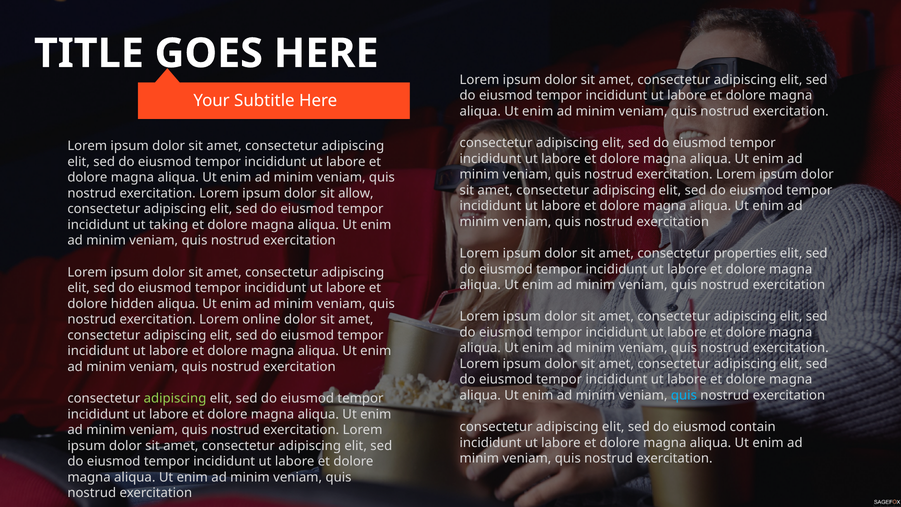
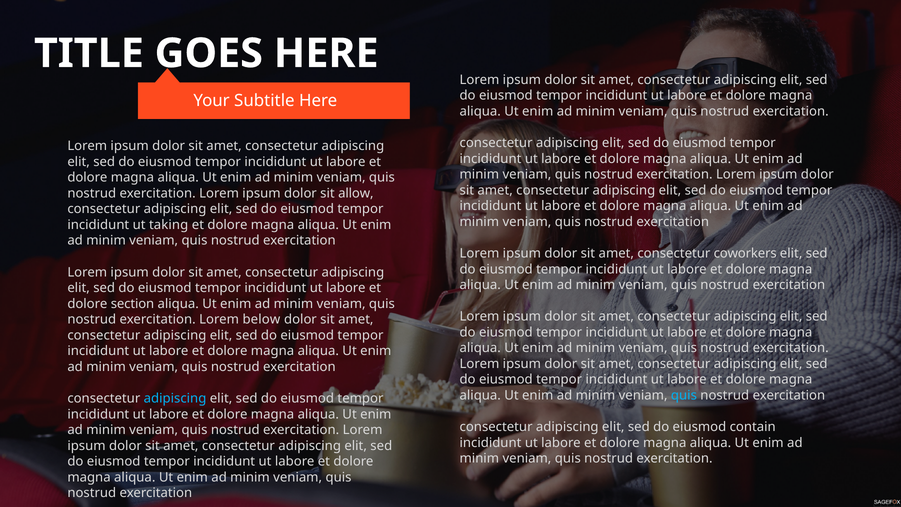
properties: properties -> coworkers (745, 253)
hidden: hidden -> section (133, 304)
online: online -> below (261, 319)
adipiscing colour: light green -> light blue (175, 398)
